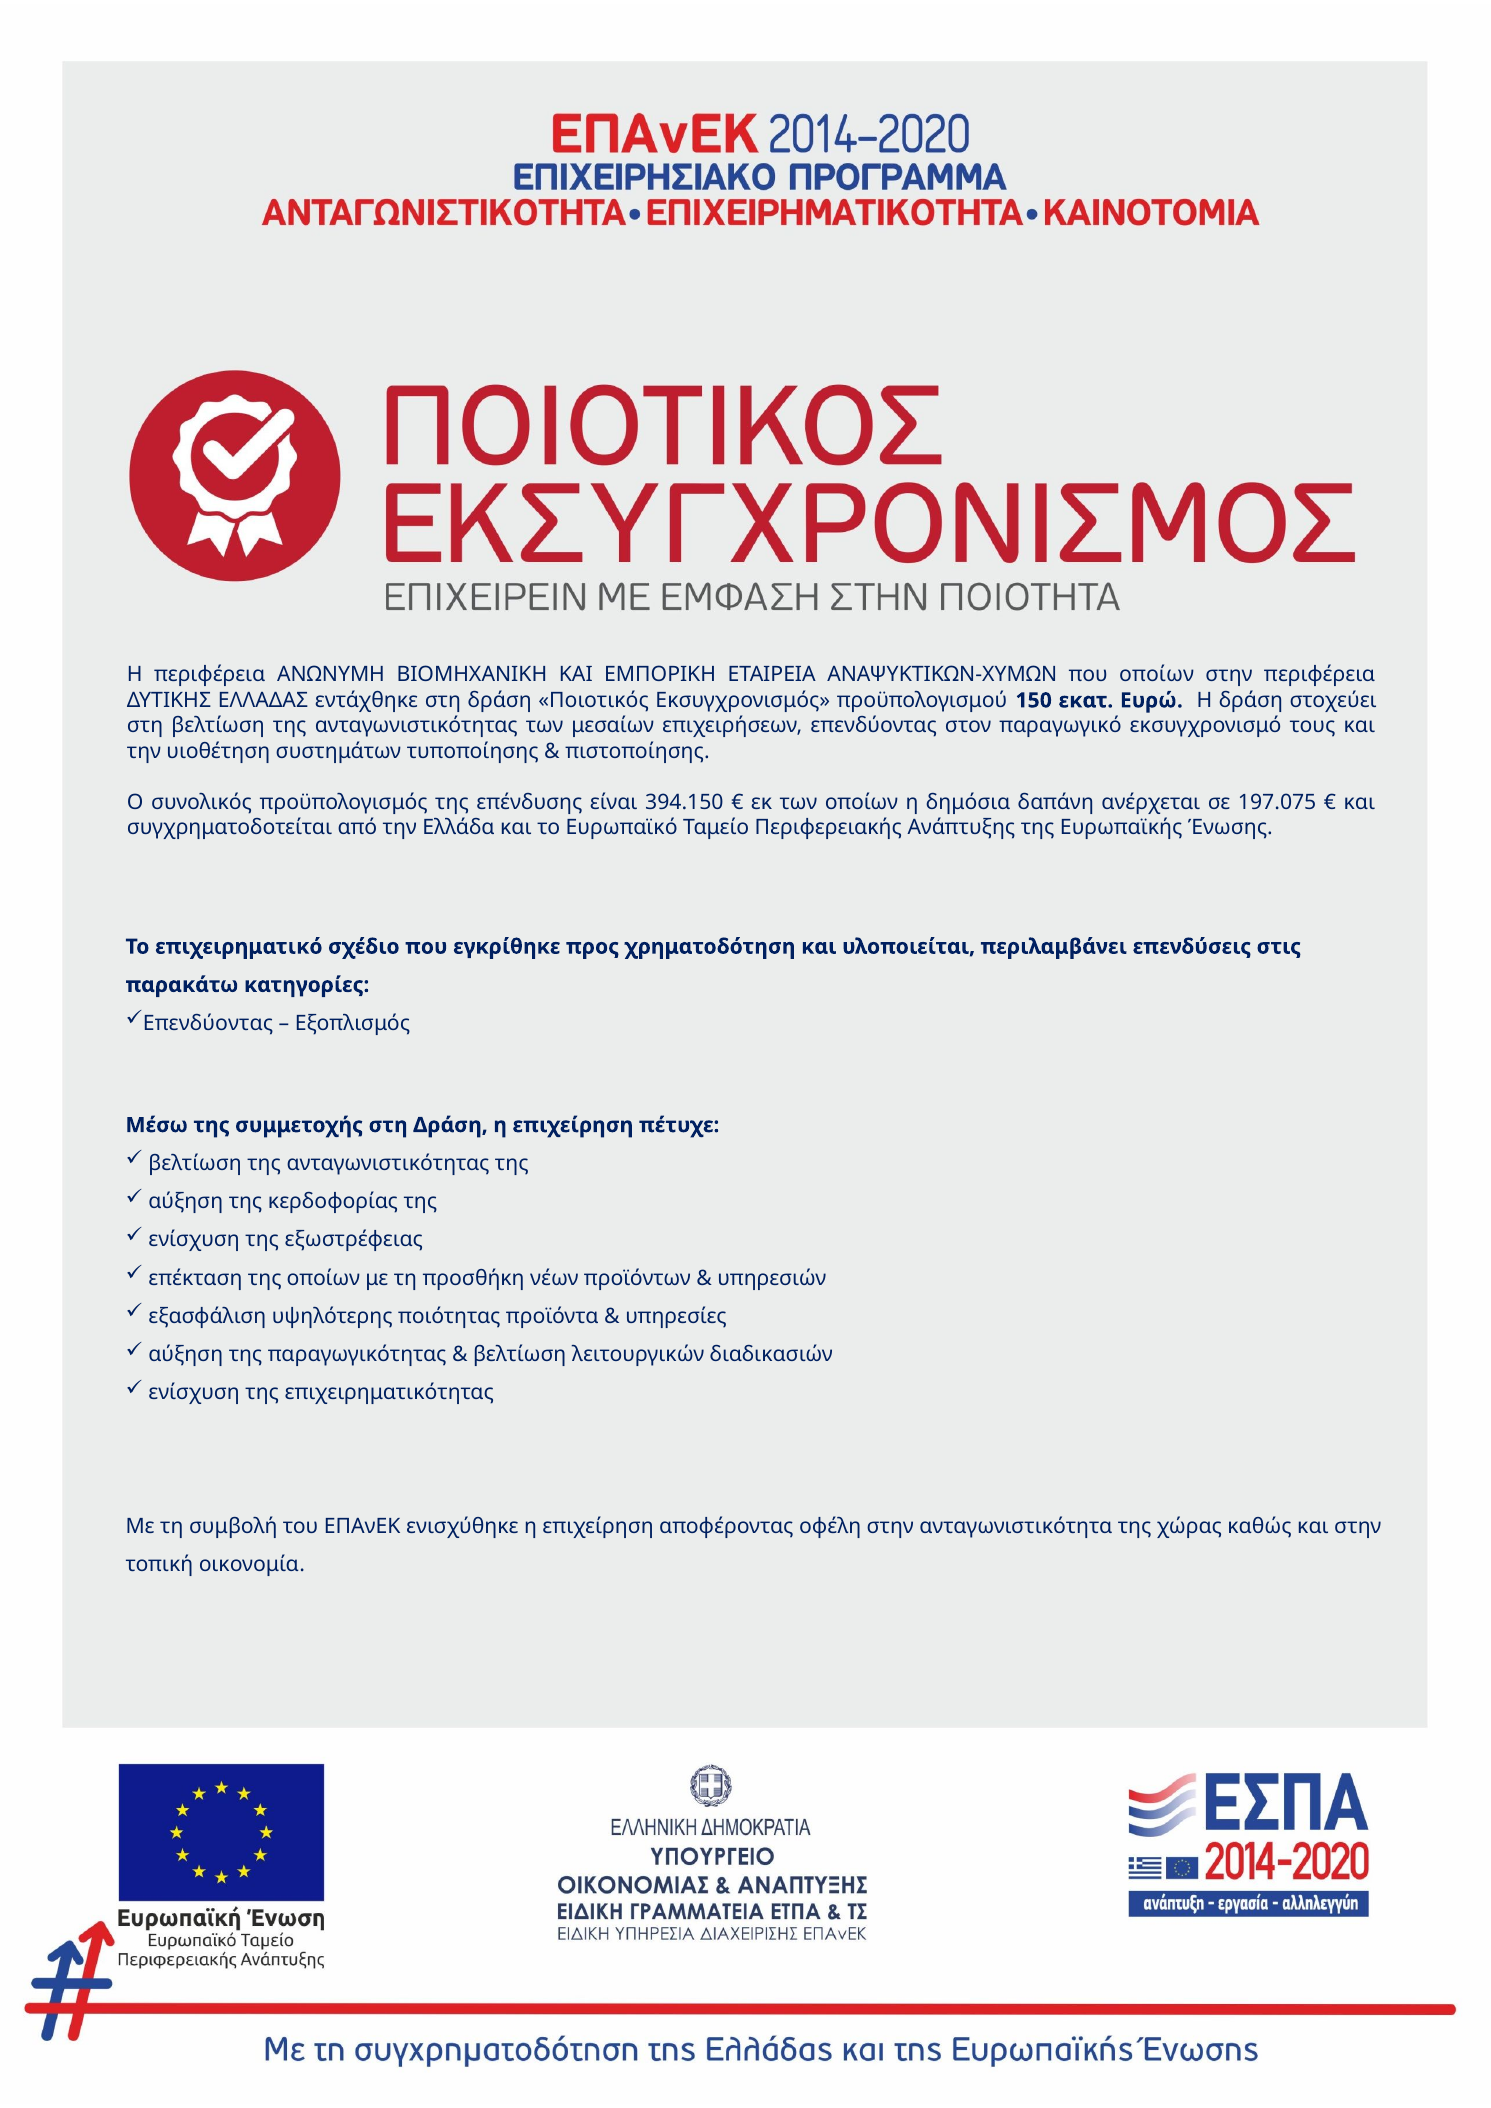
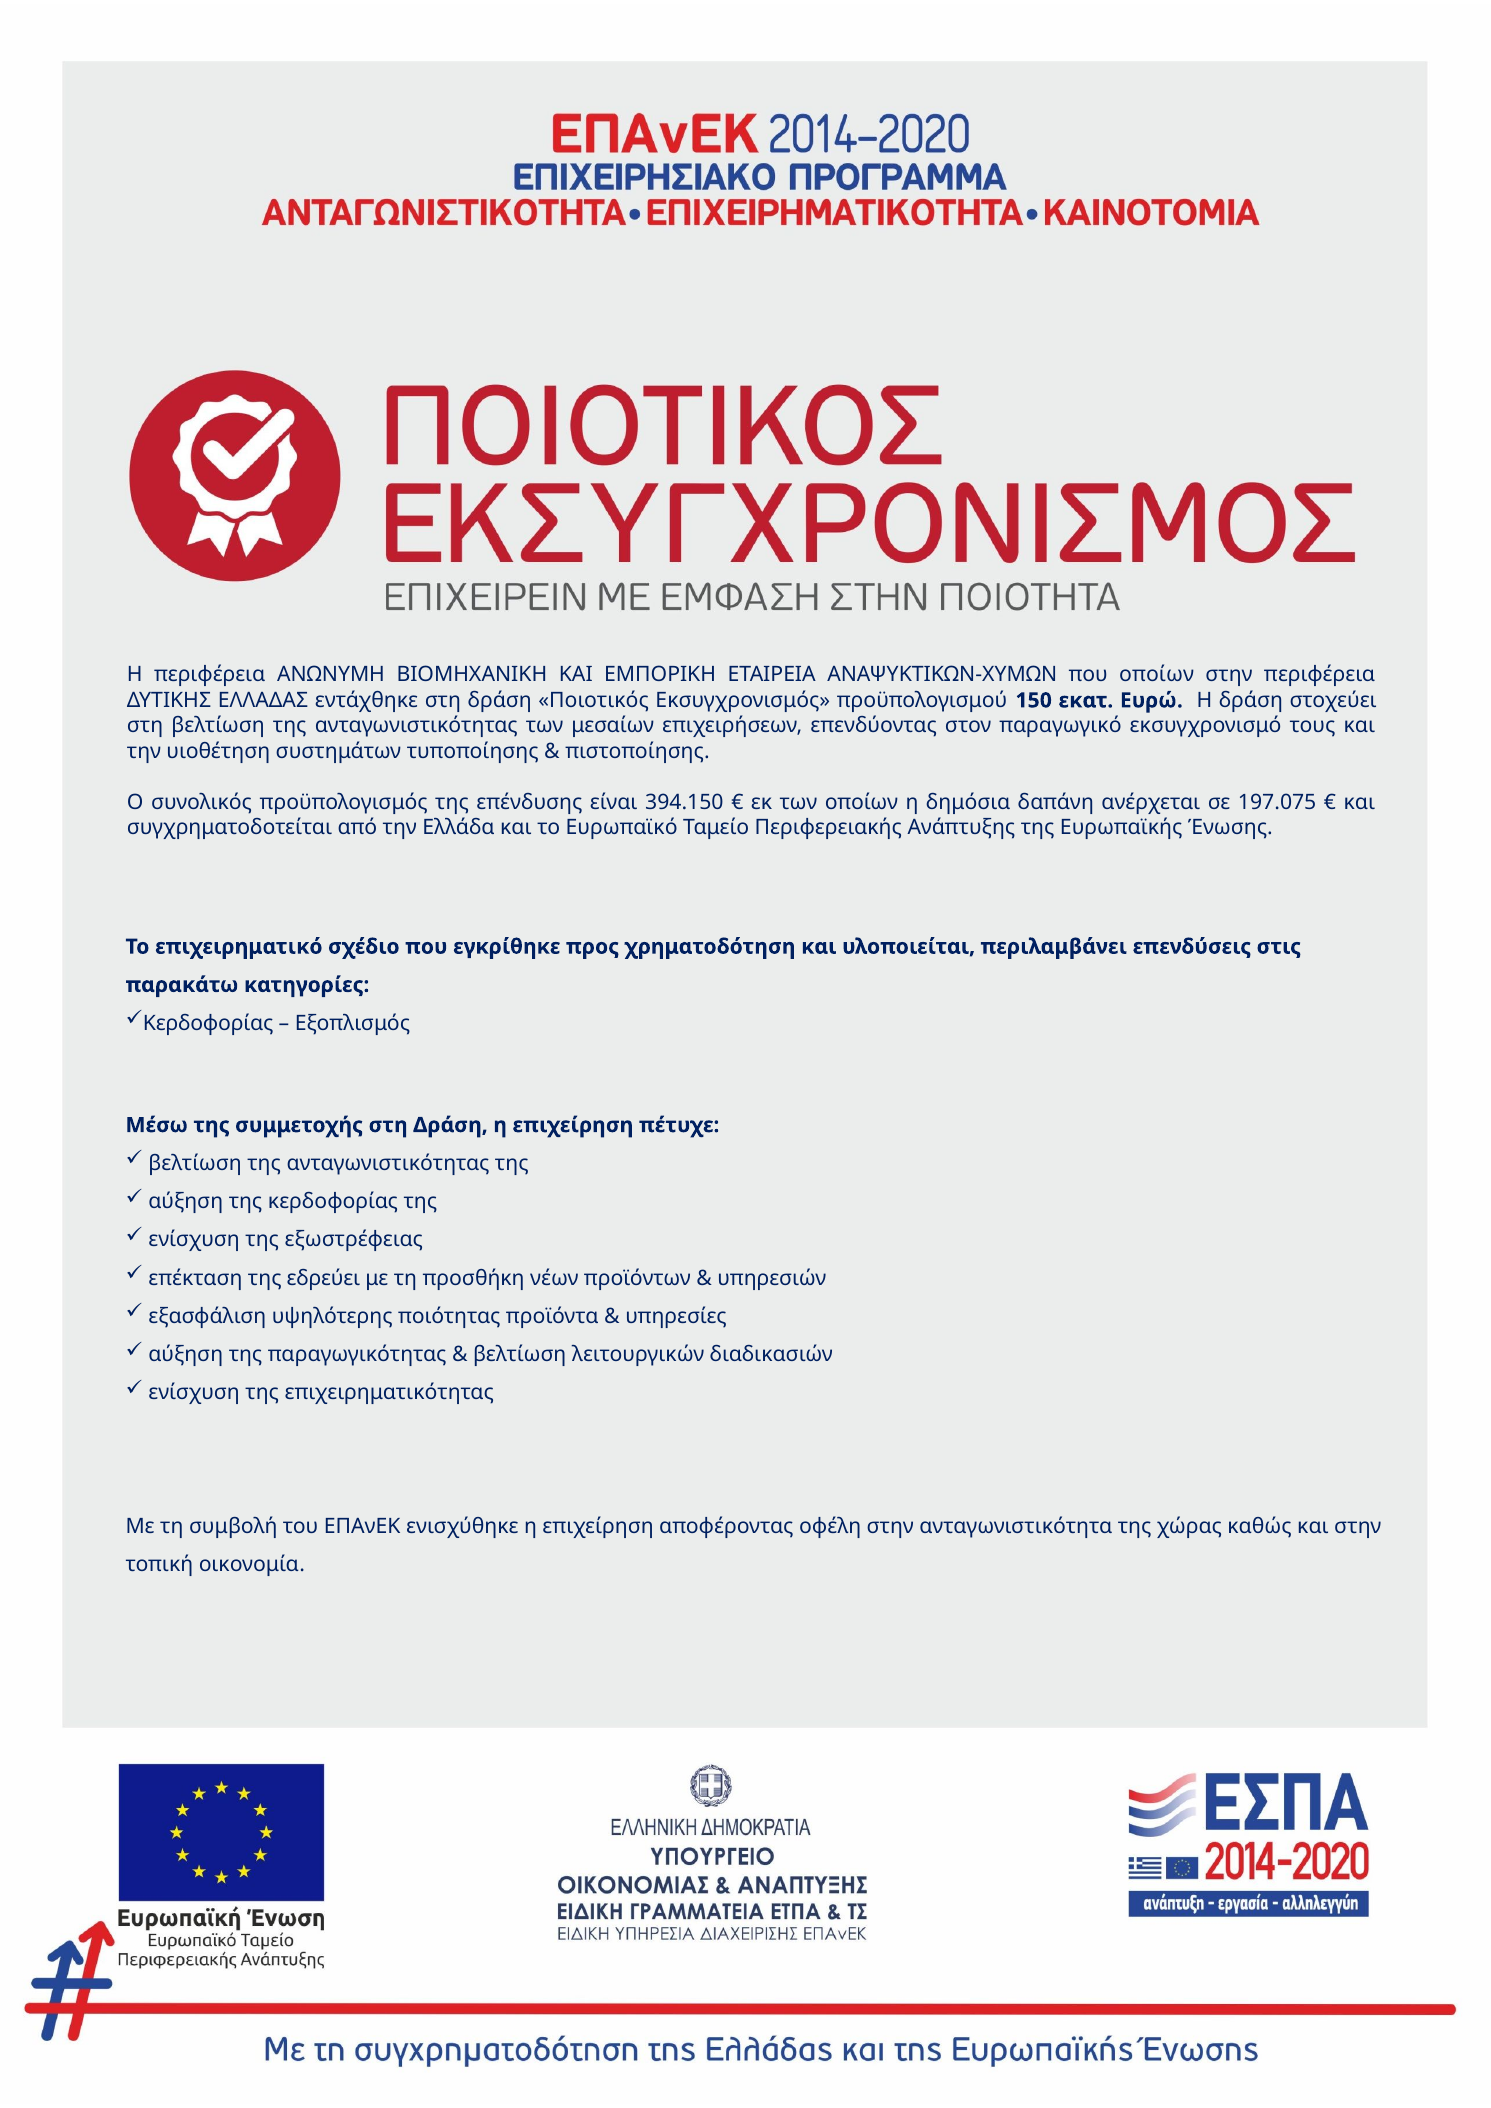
Επενδύοντας: Επενδύοντας -> Κερδοφορίας (208, 1023)
της οποίων: οποίων -> εδρεύει (323, 1278)
